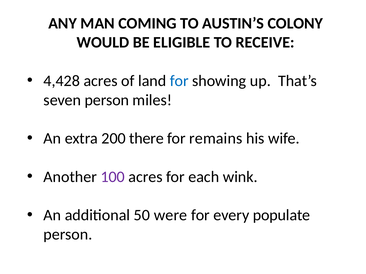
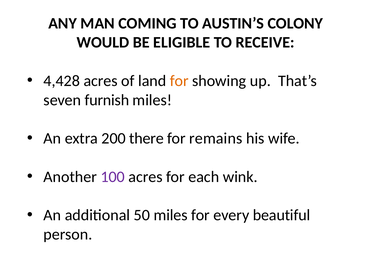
for colour: blue -> orange (179, 81)
seven person: person -> furnish (107, 100)
50 were: were -> miles (171, 216)
populate: populate -> beautiful (282, 216)
